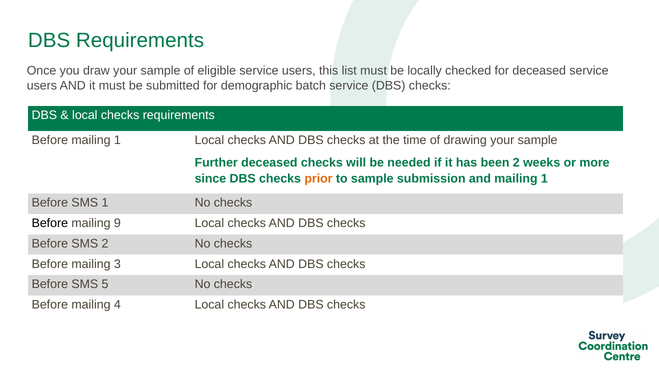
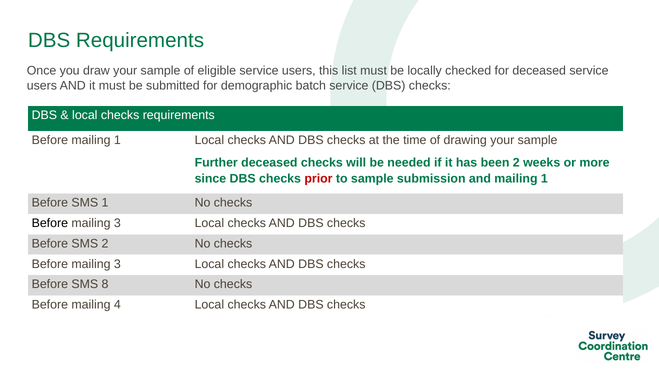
prior colour: orange -> red (318, 178)
9: 9 -> 3 (117, 223)
5: 5 -> 8 (105, 284)
